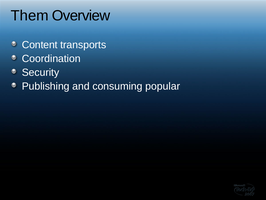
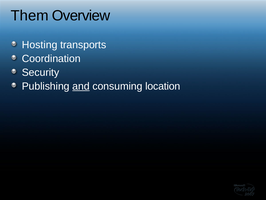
Content: Content -> Hosting (40, 45)
and underline: none -> present (81, 86)
popular: popular -> location (163, 86)
